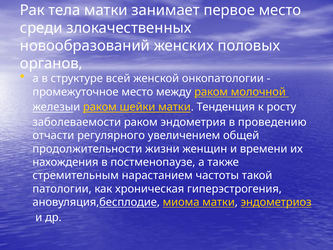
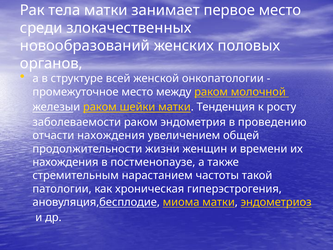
отчасти регулярного: регулярного -> нахождения (111, 135)
